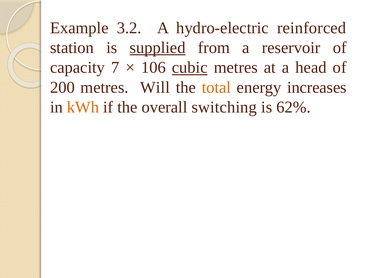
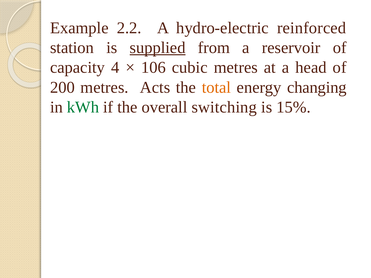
3.2: 3.2 -> 2.2 (129, 28)
7: 7 -> 4 (115, 68)
cubic underline: present -> none (190, 68)
Will: Will -> Acts (155, 87)
increases: increases -> changing (317, 87)
kWh colour: orange -> green (83, 107)
62%: 62% -> 15% (293, 107)
